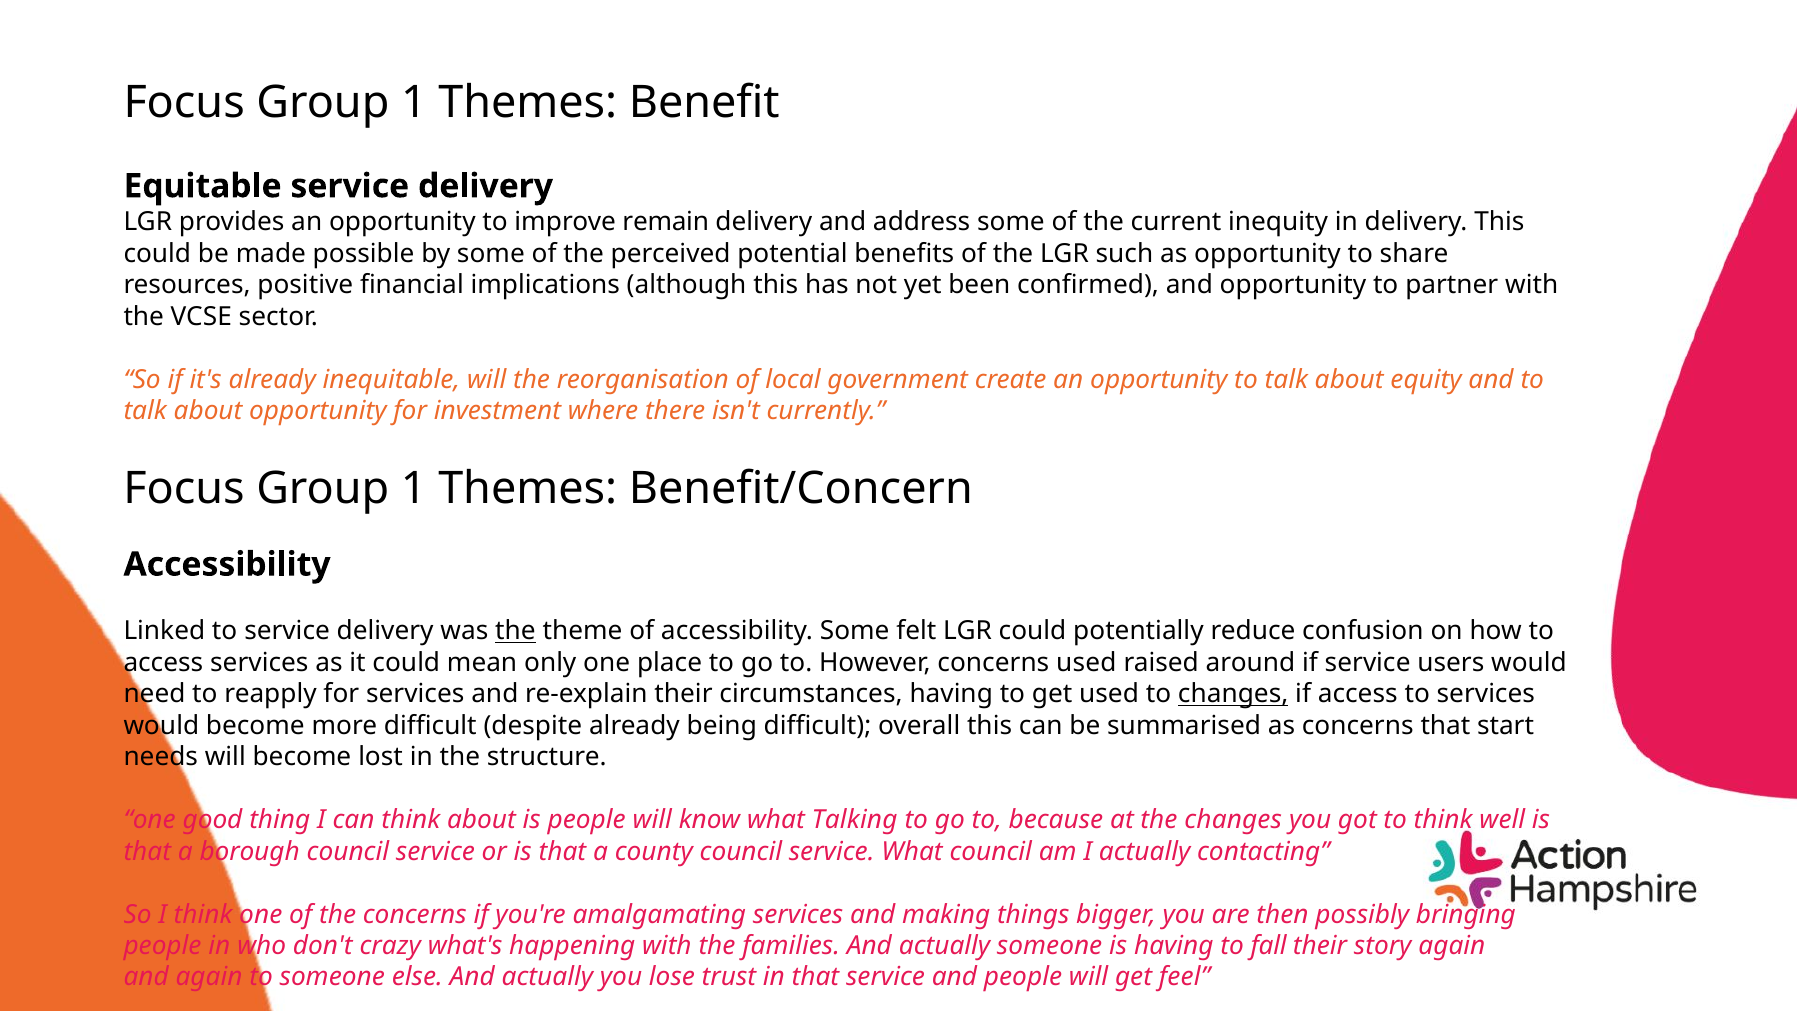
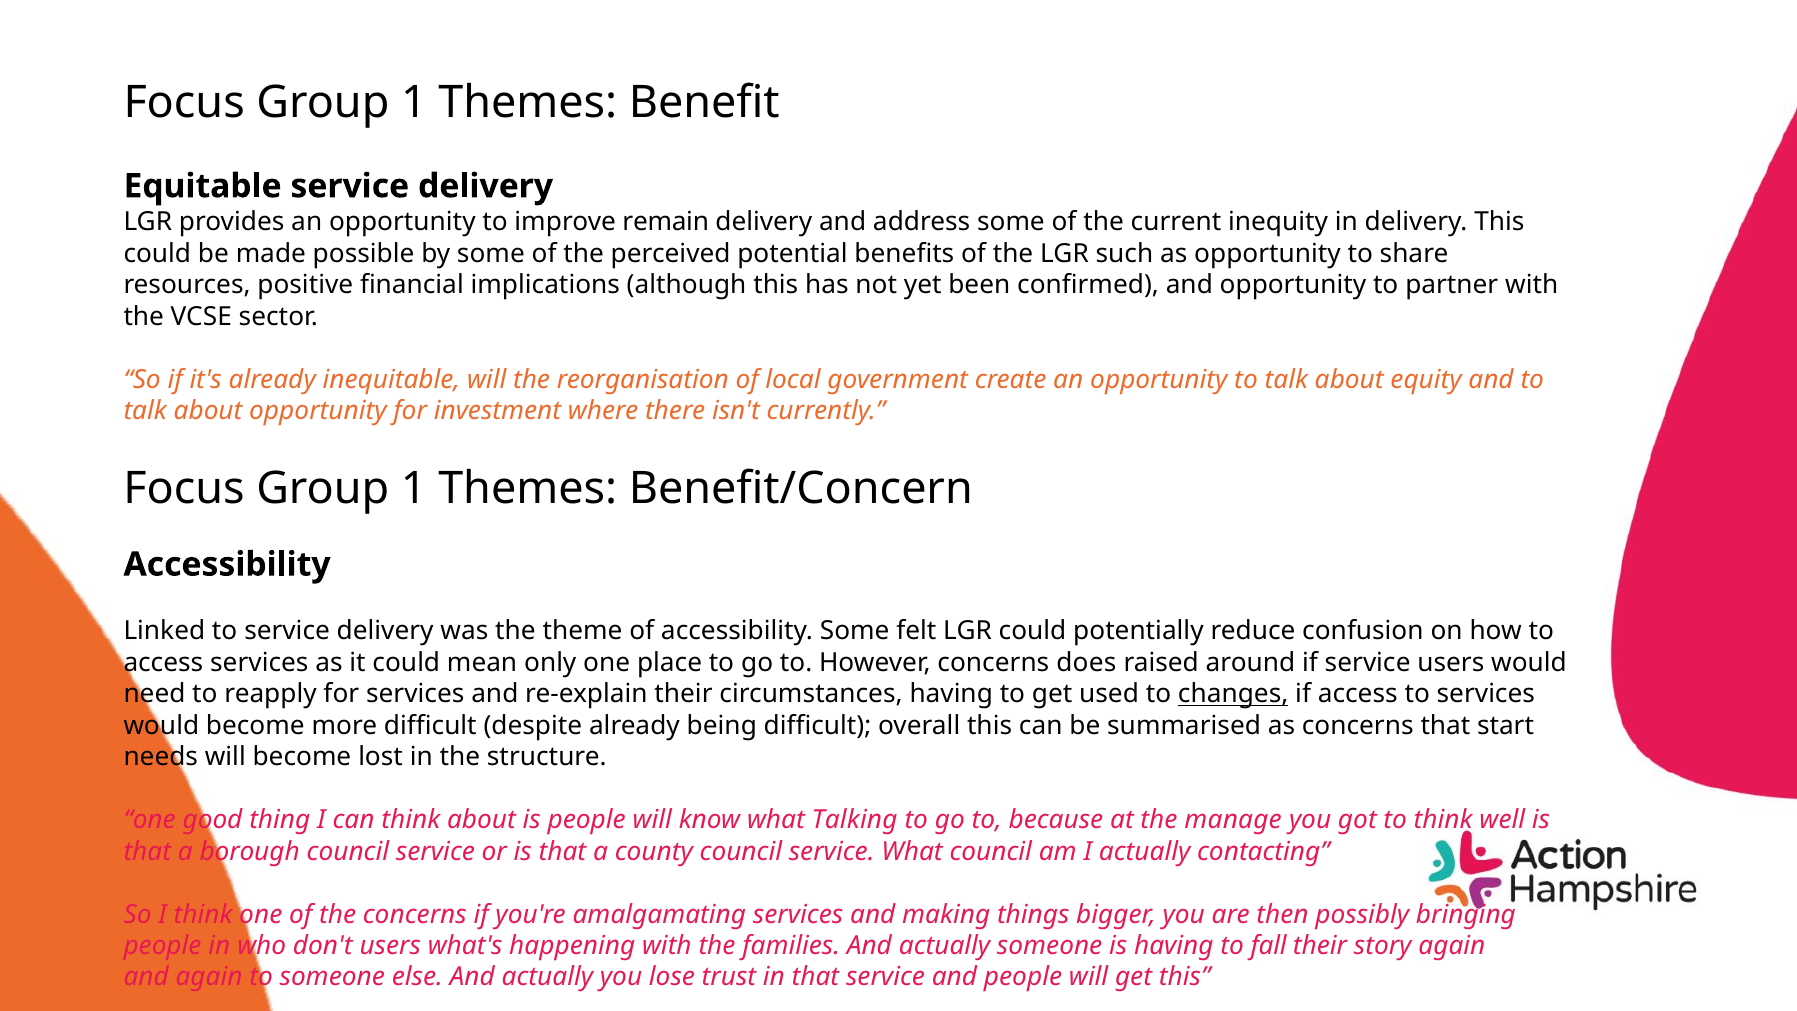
the underline: present -> none (515, 631)
concerns used: used -> does (1086, 662)
the changes: changes -> manage (1233, 820)
don't crazy: crazy -> users (390, 946)
get feel: feel -> this (1185, 977)
